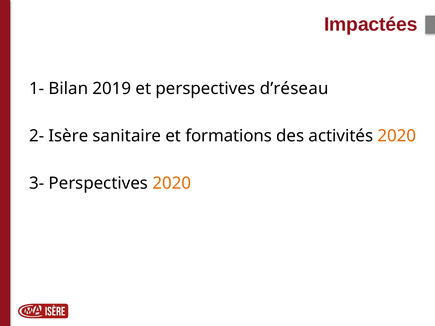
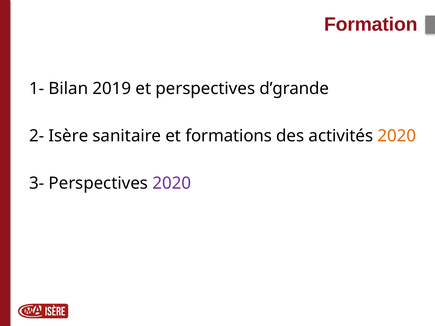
Impactées: Impactées -> Formation (371, 24)
d’réseau: d’réseau -> d’grande (294, 89)
2020 colour: orange -> purple (172, 183)
